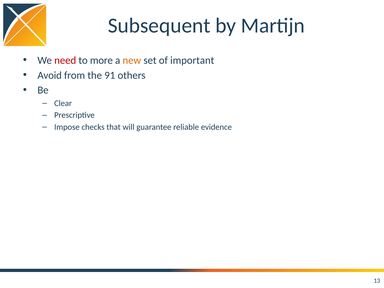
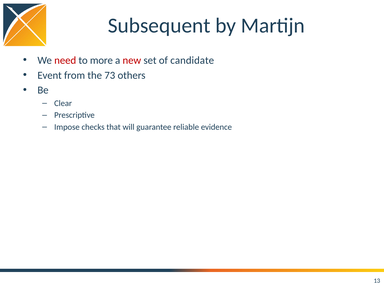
new colour: orange -> red (132, 60)
important: important -> candidate (192, 60)
Avoid: Avoid -> Event (50, 75)
91: 91 -> 73 (110, 75)
